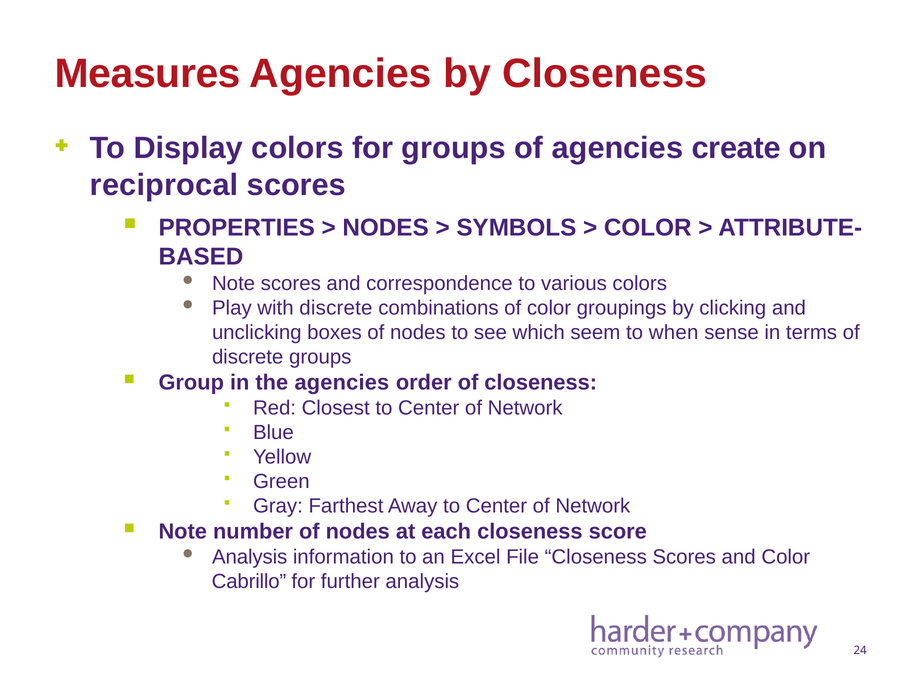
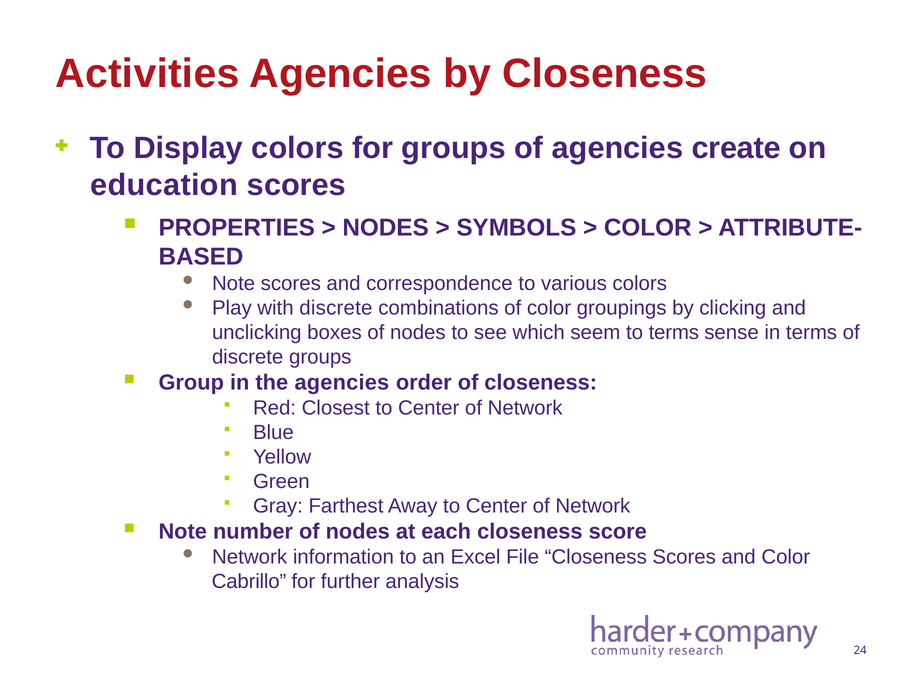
Measures: Measures -> Activities (147, 74)
reciprocal: reciprocal -> education (164, 185)
to when: when -> terms (674, 332)
Analysis: Analysis -> Network (250, 557)
